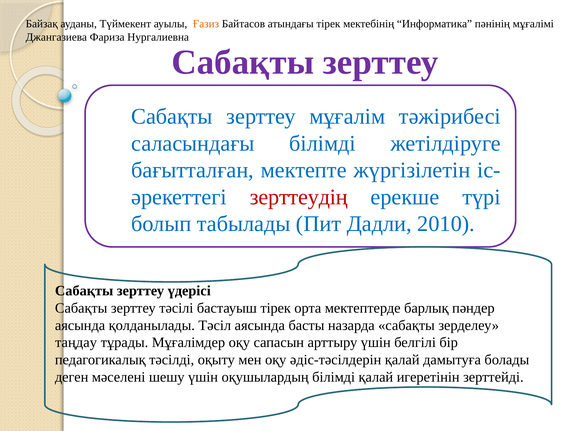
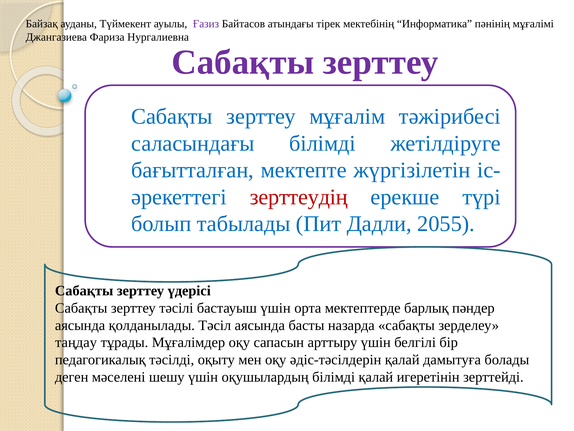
Ғазиз colour: orange -> purple (206, 24)
2010: 2010 -> 2055 (446, 224)
бастауыш тірек: тірек -> үшін (276, 308)
